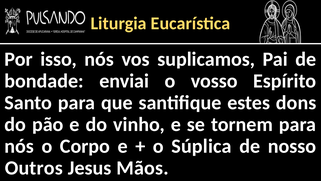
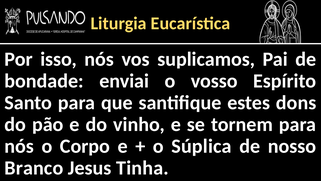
Outros: Outros -> Branco (34, 168)
Mãos: Mãos -> Tinha (143, 168)
